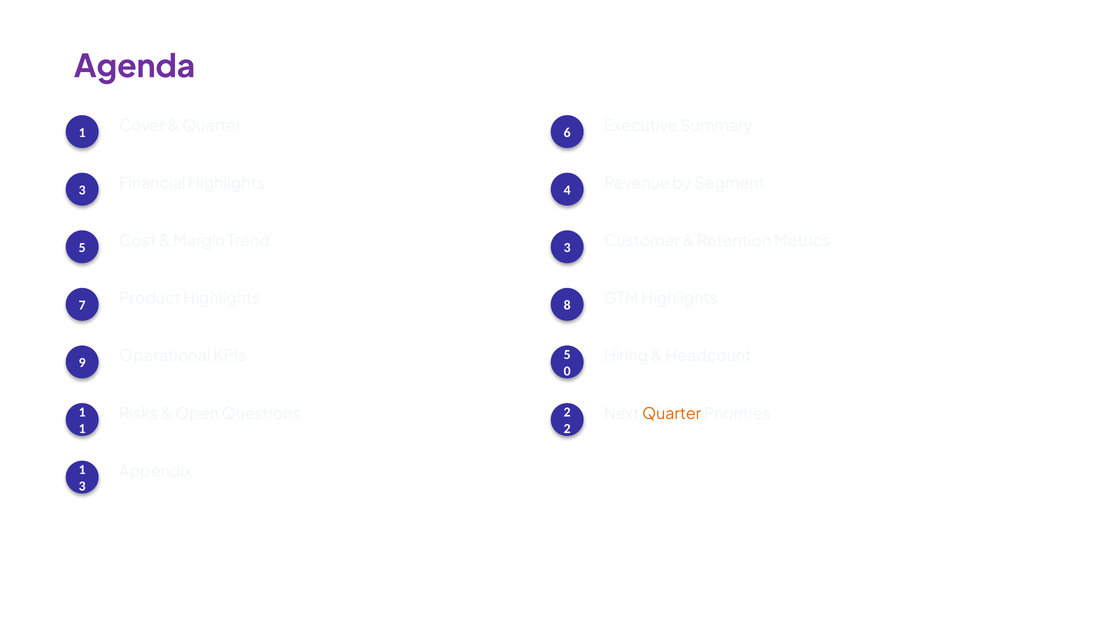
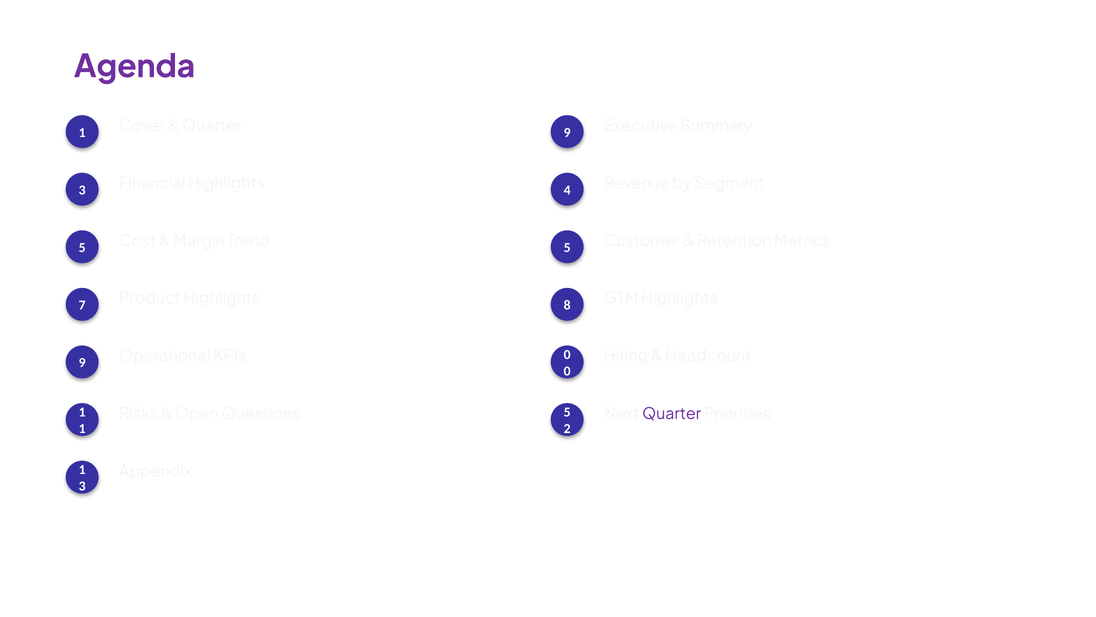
Quarter 6: 6 -> 9 (567, 132)
Trend 3: 3 -> 5 (567, 247)
KPIs 5: 5 -> 0 (567, 354)
Questions 2: 2 -> 5 (567, 412)
Quarter colour: orange -> purple (672, 413)
